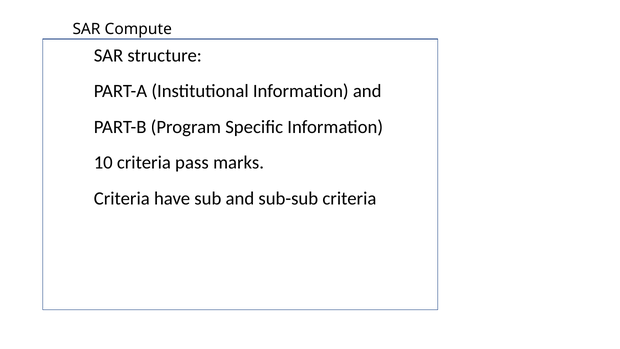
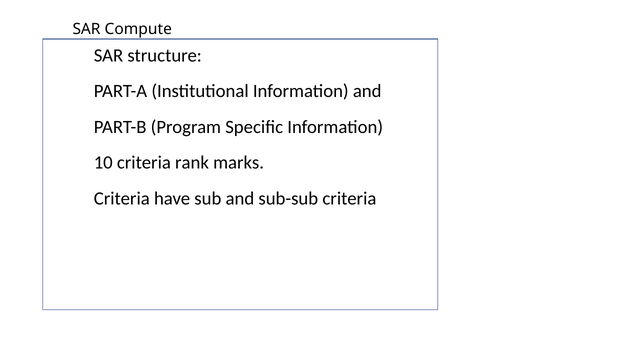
pass: pass -> rank (192, 163)
